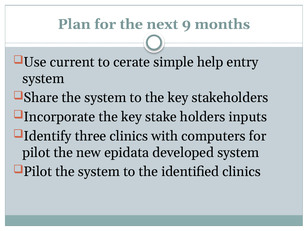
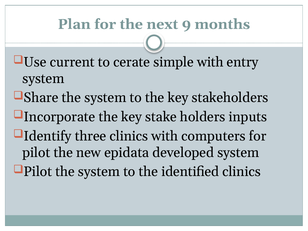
simple help: help -> with (210, 62)
